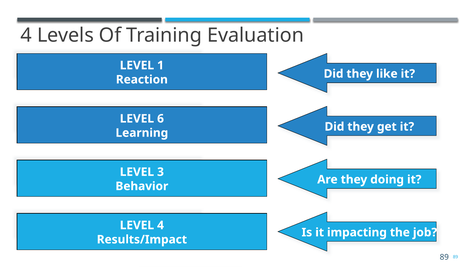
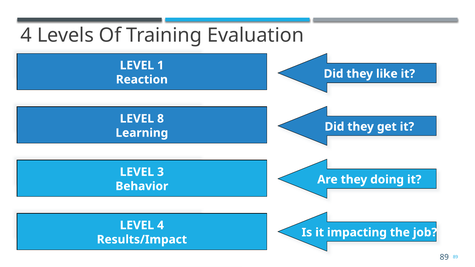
6: 6 -> 8 (161, 119)
